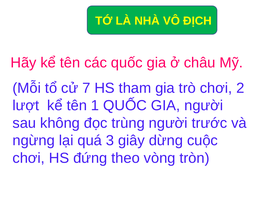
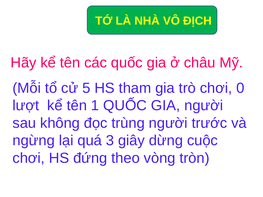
7: 7 -> 5 (86, 88)
2: 2 -> 0 (240, 88)
